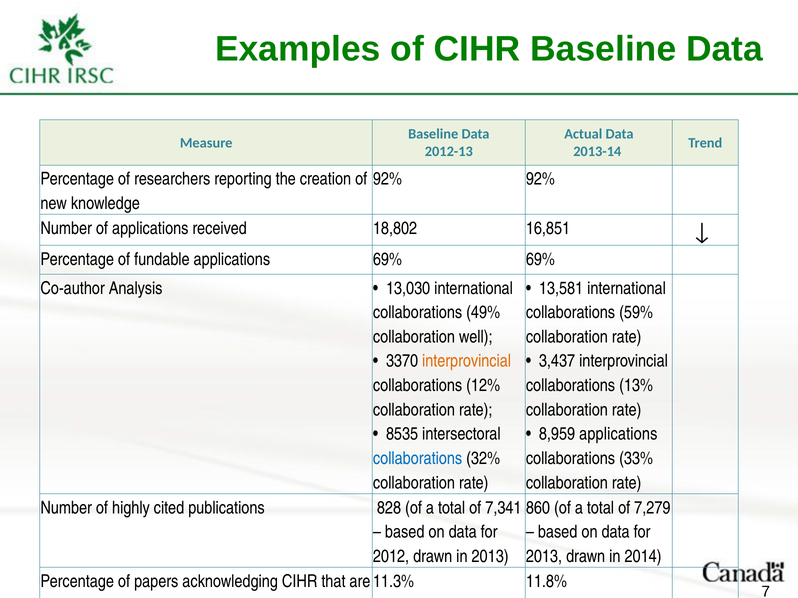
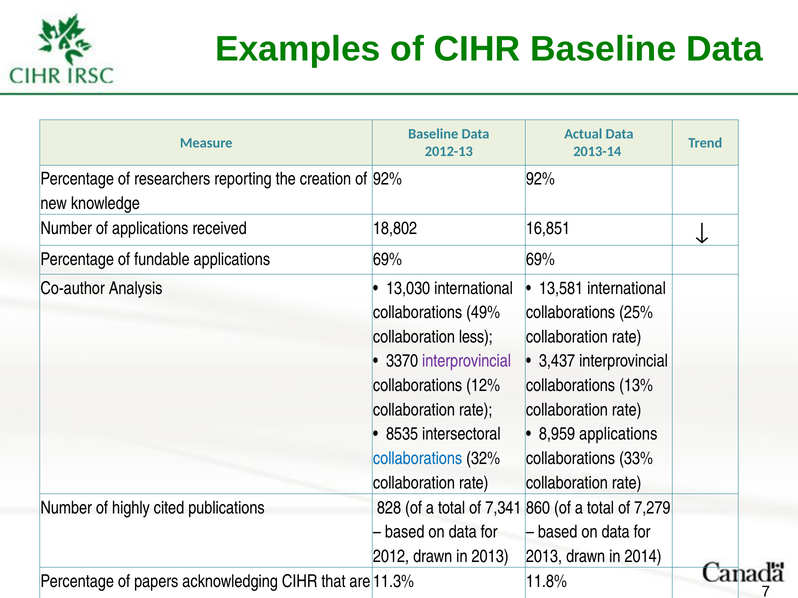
59%: 59% -> 25% (636, 313)
well: well -> less (476, 337)
interprovincial colour: orange -> purple (467, 361)
